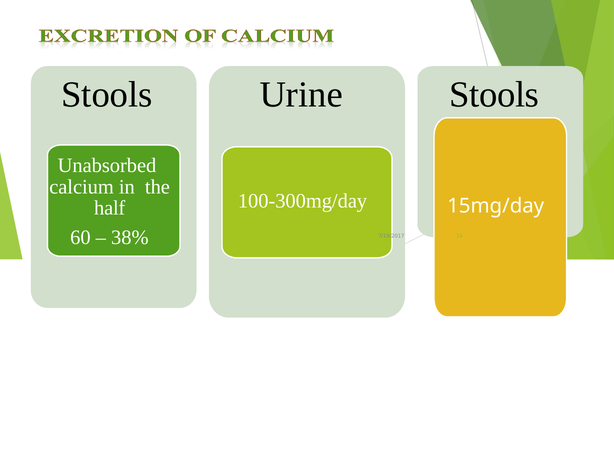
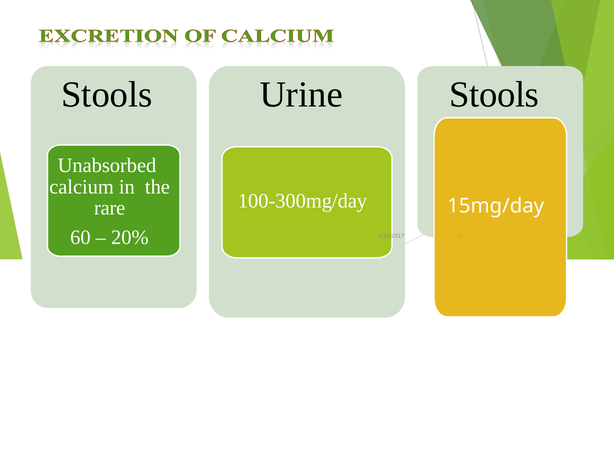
half: half -> rare (110, 208)
38%: 38% -> 20% (130, 237)
